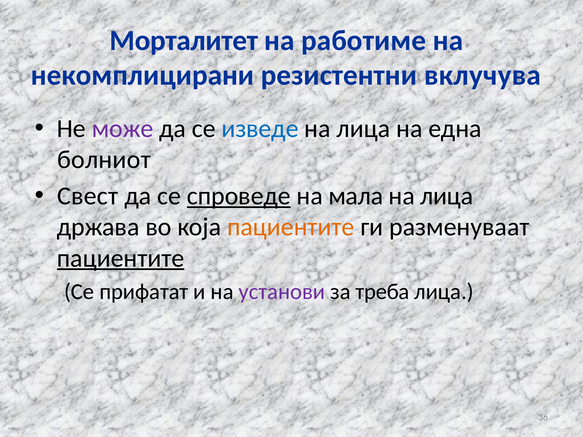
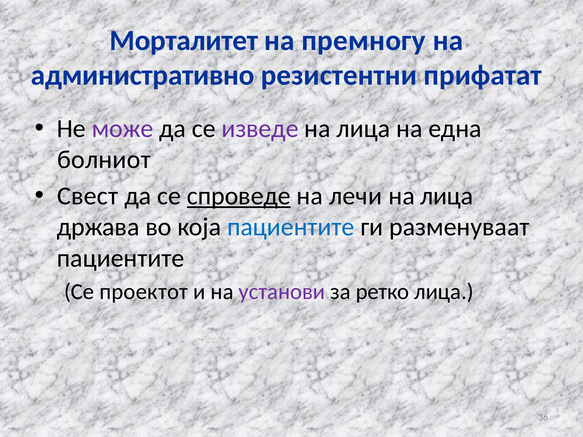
работиме: работиме -> премногу (364, 40)
некомплицирани: некомплицирани -> административно (143, 75)
вклучува: вклучува -> прифатат (483, 75)
изведе colour: blue -> purple (260, 129)
мала: мала -> лечи (356, 196)
пациентите colour: orange -> blue (291, 227)
пациентите underline: present -> none (121, 258)
прифатат: прифатат -> проектот (144, 292)
треба: треба -> ретко (383, 292)
